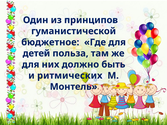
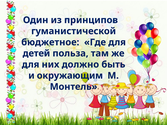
ритмических: ритмических -> окружающим (70, 76)
